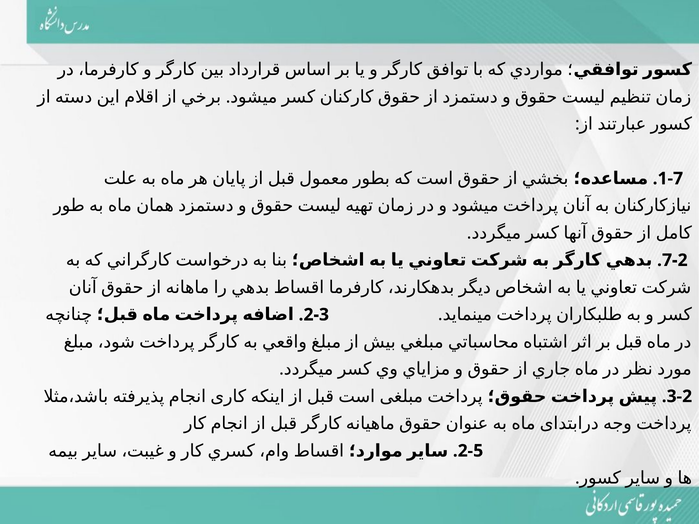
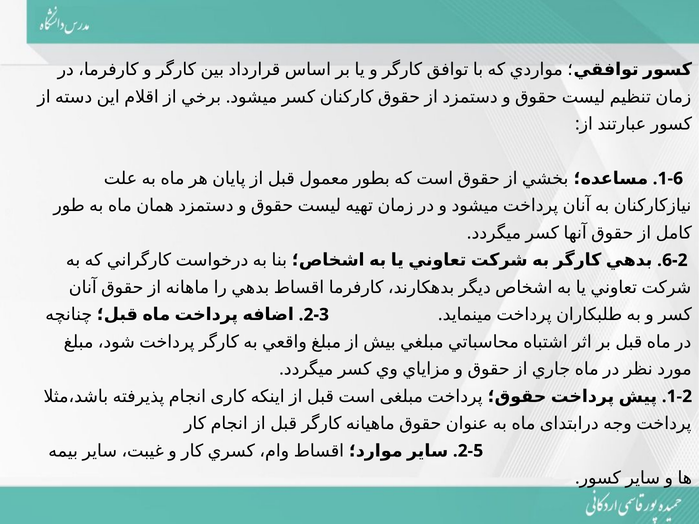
1-7: 1-7 -> 1-6 (670, 179)
7-2: 7-2 -> 6-2 (675, 260)
3-2: 3-2 -> 1-2 (679, 397)
